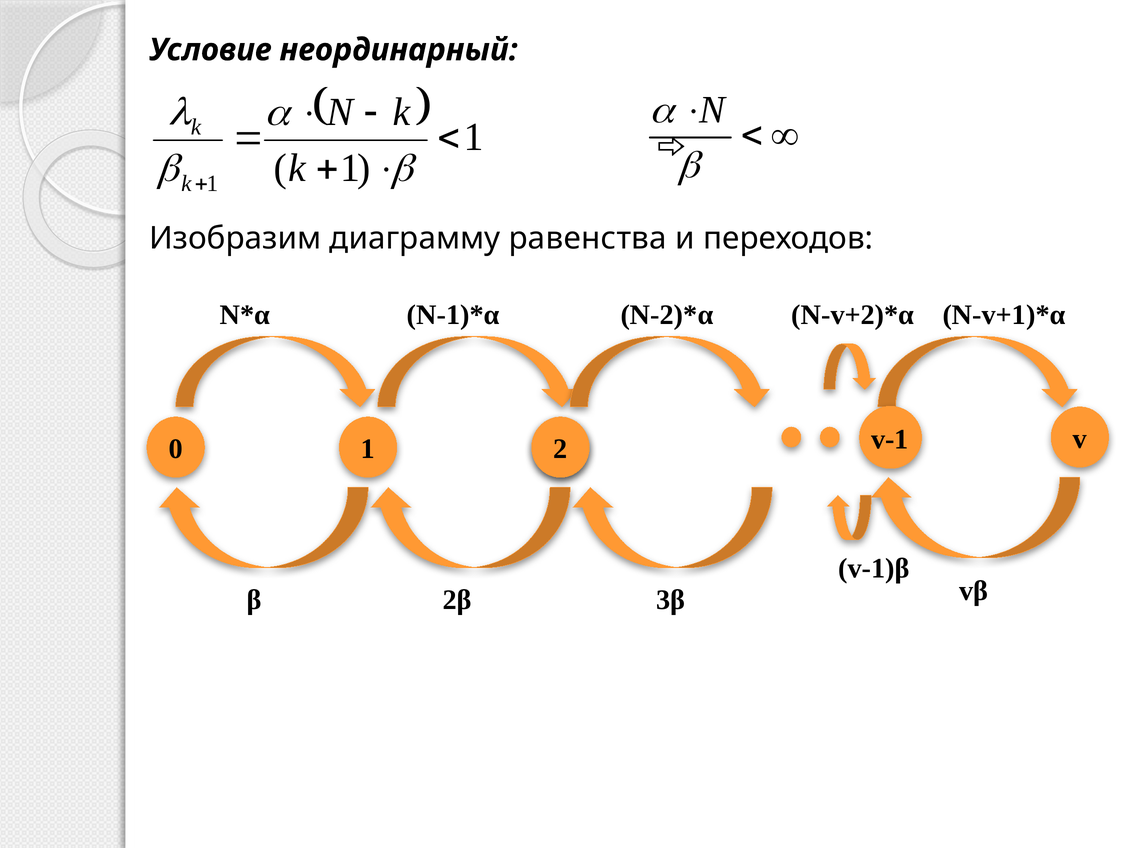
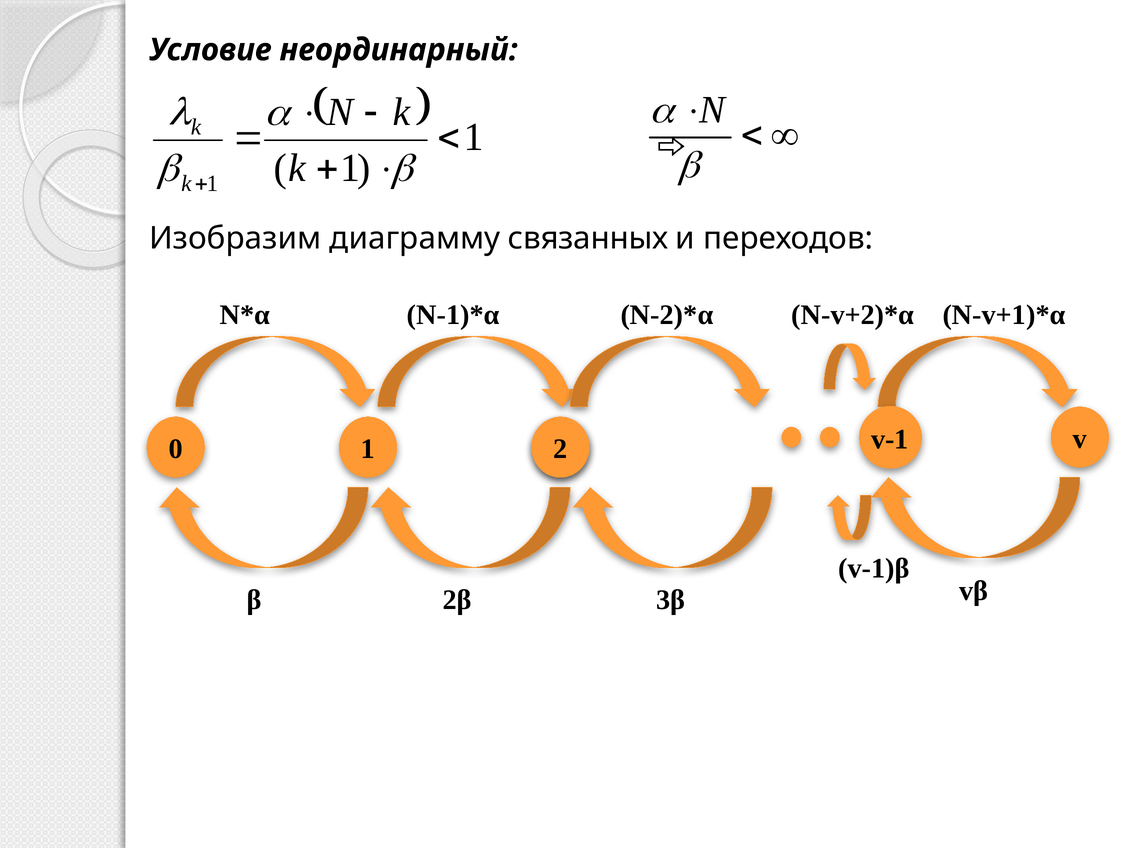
равенства: равенства -> связанных (588, 239)
